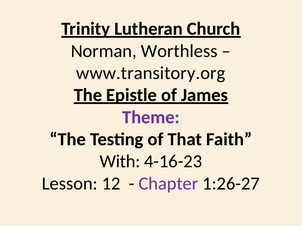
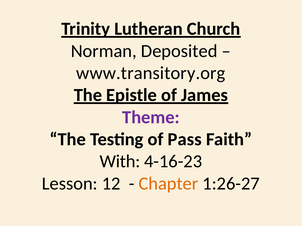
Worthless: Worthless -> Deposited (179, 51)
That: That -> Pass (185, 140)
Chapter colour: purple -> orange (168, 184)
